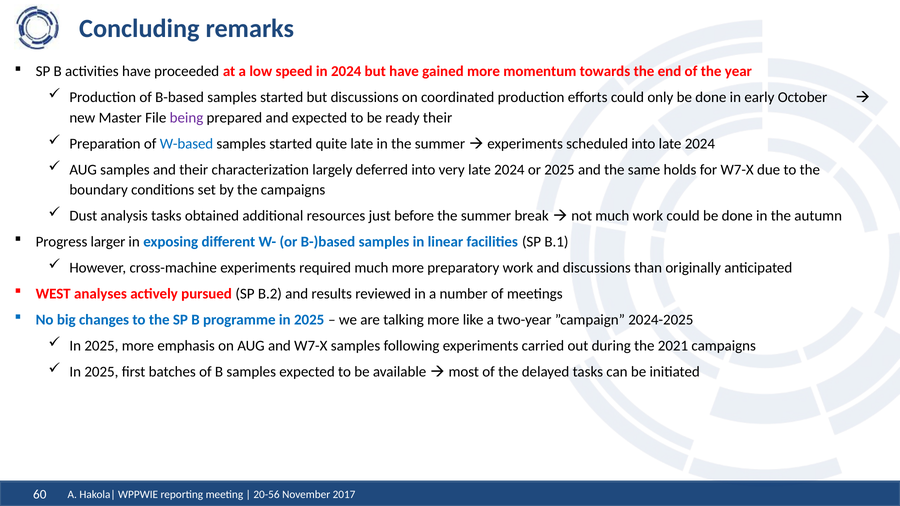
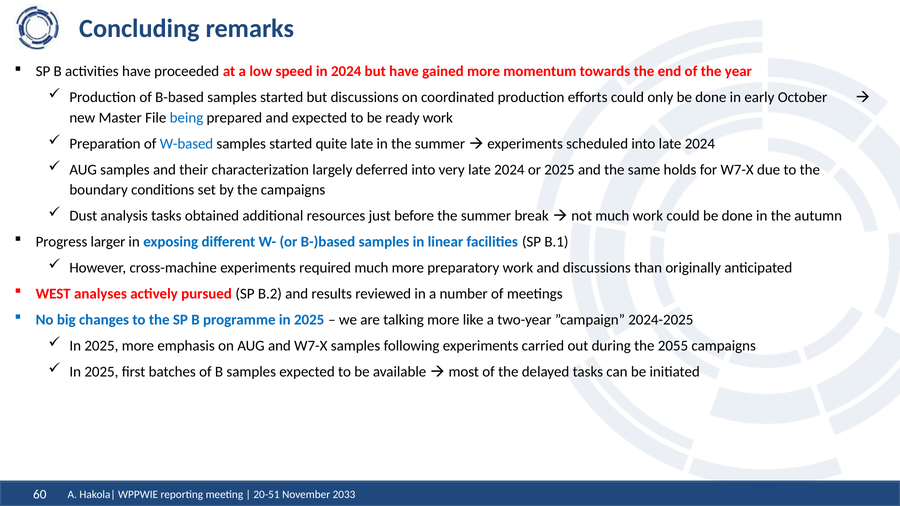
being colour: purple -> blue (186, 118)
ready their: their -> work (438, 118)
2021: 2021 -> 2055 (673, 346)
20-56: 20-56 -> 20-51 (267, 495)
2017: 2017 -> 2033 (344, 495)
